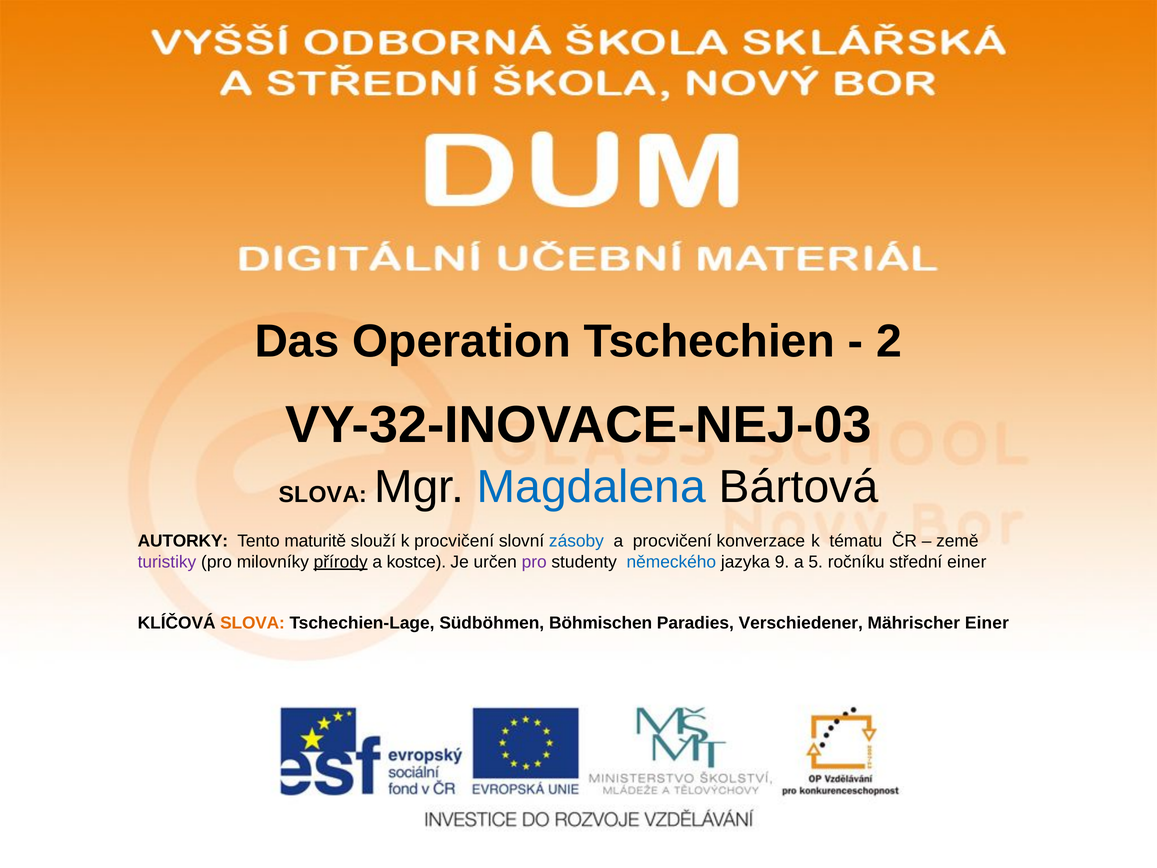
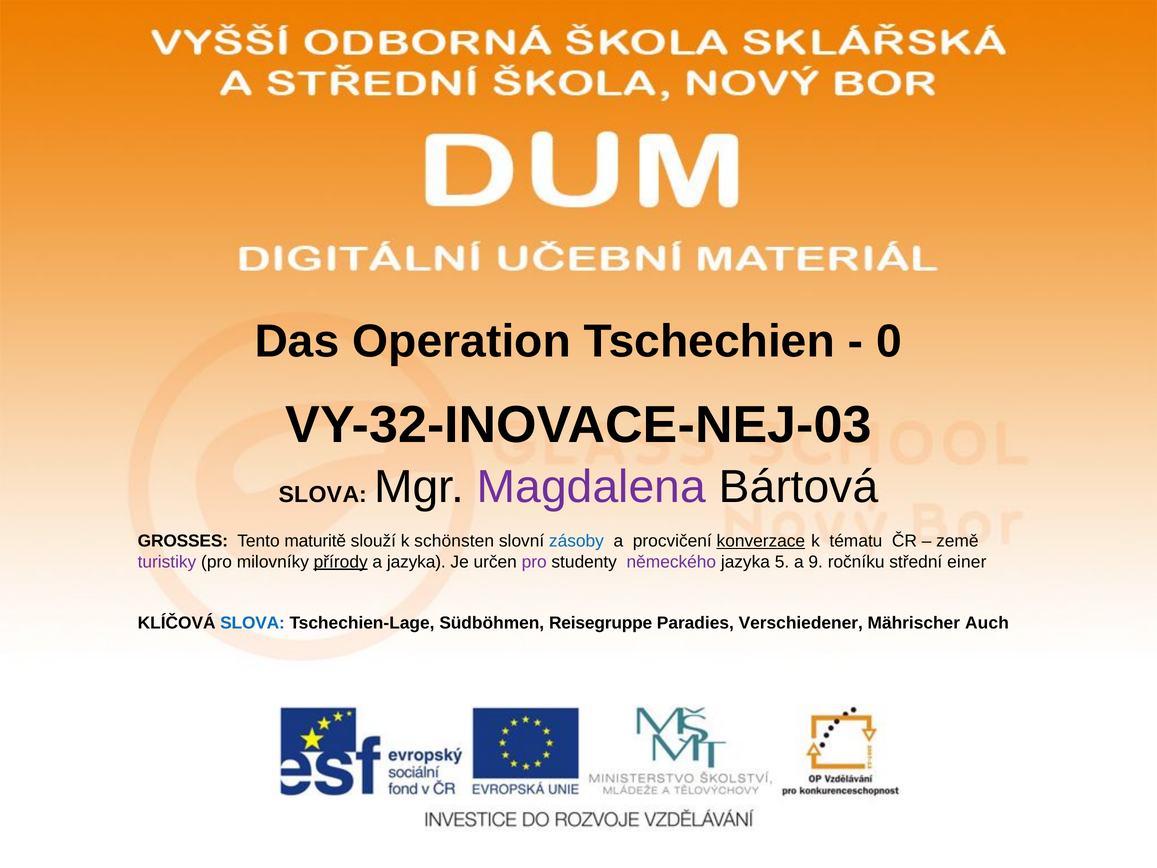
2: 2 -> 0 (889, 342)
Magdalena colour: blue -> purple (591, 487)
AUTORKY: AUTORKY -> GROSSES (183, 541)
k procvičení: procvičení -> schönsten (454, 541)
konverzace underline: none -> present (761, 541)
a kostce: kostce -> jazyka (416, 562)
německého colour: blue -> purple (671, 562)
9: 9 -> 5 (782, 562)
5: 5 -> 9 (816, 562)
SLOVA colour: orange -> blue (253, 623)
Böhmischen: Böhmischen -> Reisegruppe (601, 623)
Mährischer Einer: Einer -> Auch (987, 623)
